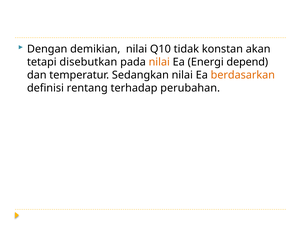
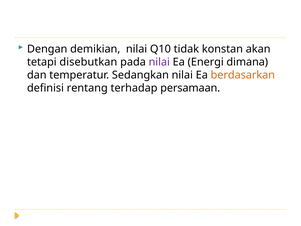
nilai colour: orange -> purple (159, 62)
depend: depend -> dimana (247, 62)
perubahan: perubahan -> persamaan (190, 88)
